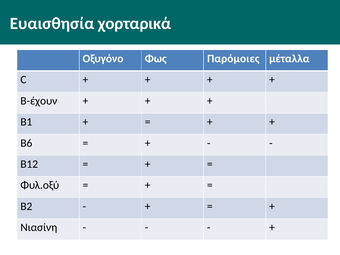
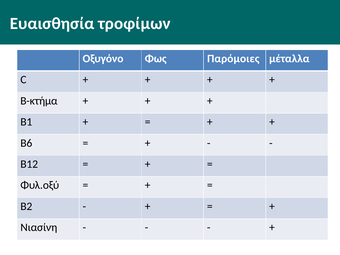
χορταρικά: χορταρικά -> τροφίμων (134, 23)
Β-έχουν: Β-έχουν -> Β-κτήμα (39, 101)
